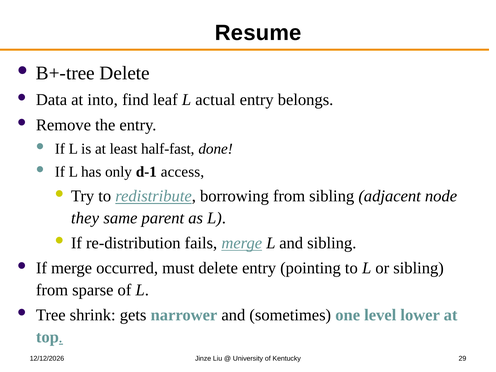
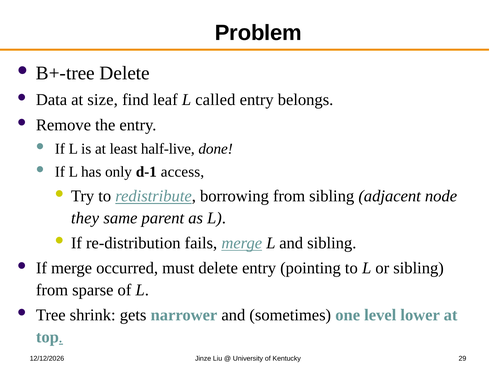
Resume: Resume -> Problem (258, 33)
into: into -> size (103, 100)
actual: actual -> called (215, 100)
half-fast: half-fast -> half-live (168, 149)
